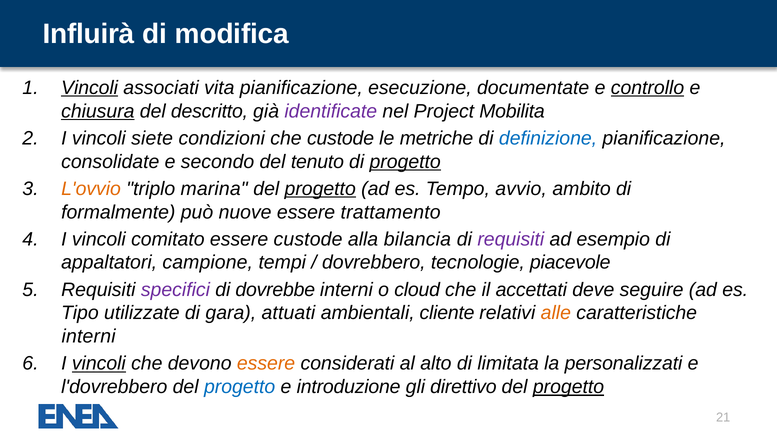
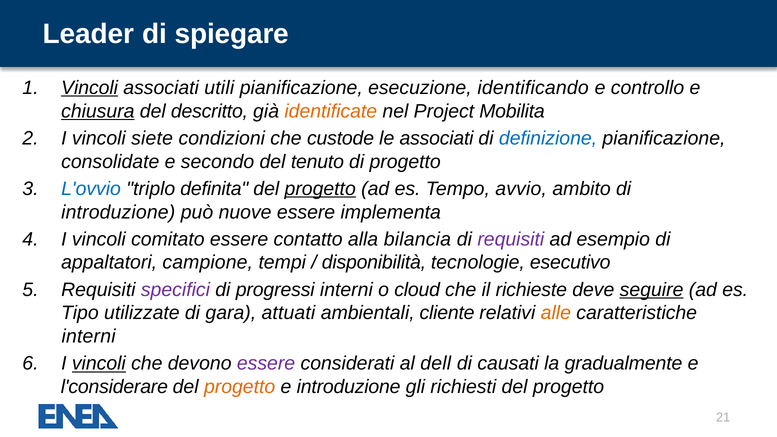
Influirà: Influirà -> Leader (89, 34)
modifica: modifica -> spiegare (232, 34)
vita: vita -> utili (219, 88)
documentate: documentate -> identificando (533, 88)
controllo underline: present -> none (647, 88)
identificate colour: purple -> orange (331, 111)
le metriche: metriche -> associati (437, 138)
progetto underline: present -> none (405, 162)
L'ovvio colour: orange -> blue (91, 189)
marina: marina -> definita (214, 189)
formalmente: formalmente -> introduzione (118, 212)
trattamento: trattamento -> implementa (391, 212)
essere custode: custode -> contatto (308, 239)
dovrebbero: dovrebbero -> disponibilità (374, 263)
piacevole: piacevole -> esecutivo (570, 263)
dovrebbe: dovrebbe -> progressi (275, 290)
accettati: accettati -> richieste (531, 290)
seguire underline: none -> present (652, 290)
essere colour: orange -> purple (266, 364)
alto: alto -> dell (436, 364)
limitata: limitata -> causati (508, 364)
personalizzati: personalizzati -> gradualmente (624, 364)
l'dovrebbero: l'dovrebbero -> l'considerare (114, 387)
progetto colour: blue -> orange (240, 387)
direttivo: direttivo -> richiesti (463, 387)
progetto underline: present -> none (569, 387)
